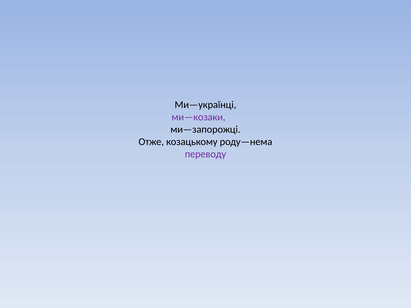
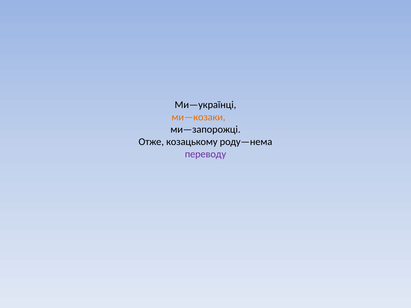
ми—козаки colour: purple -> orange (199, 117)
